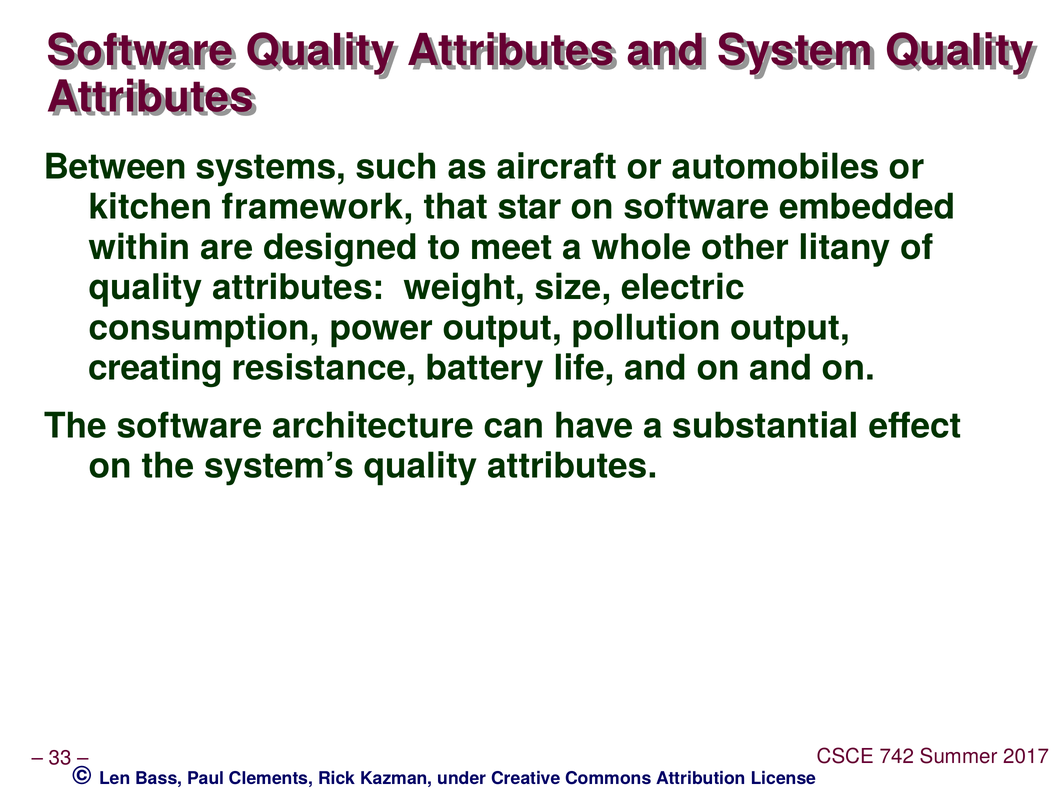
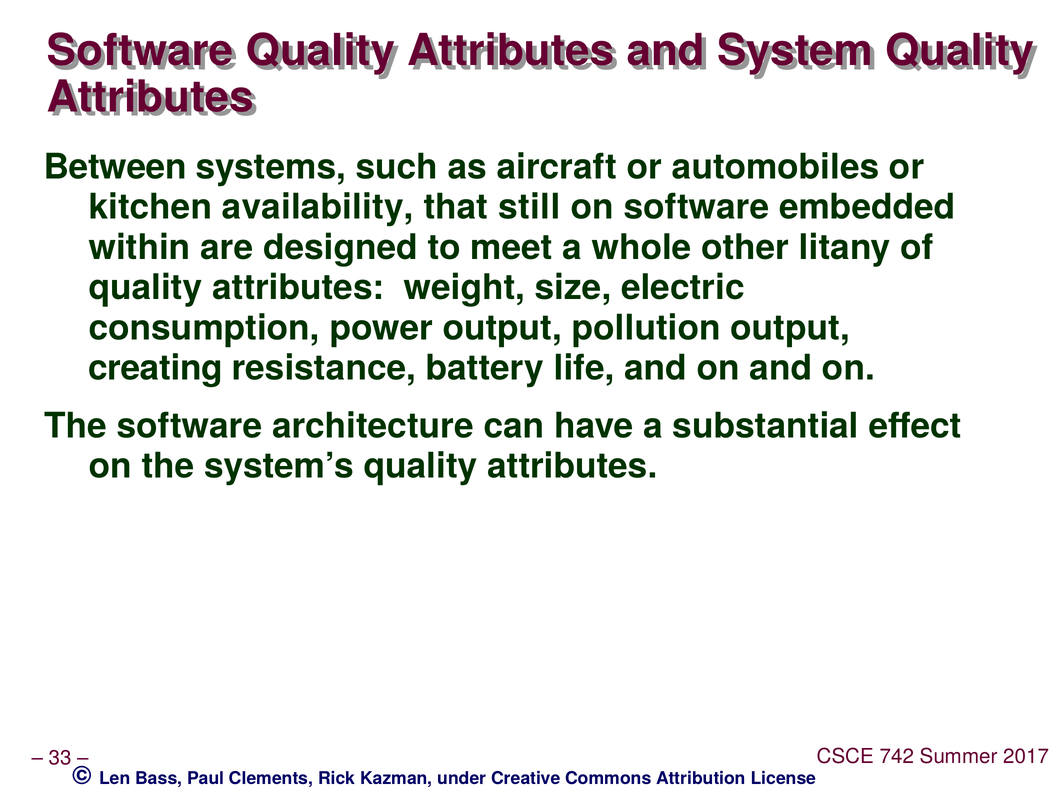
framework: framework -> availability (318, 207)
star: star -> still (529, 207)
